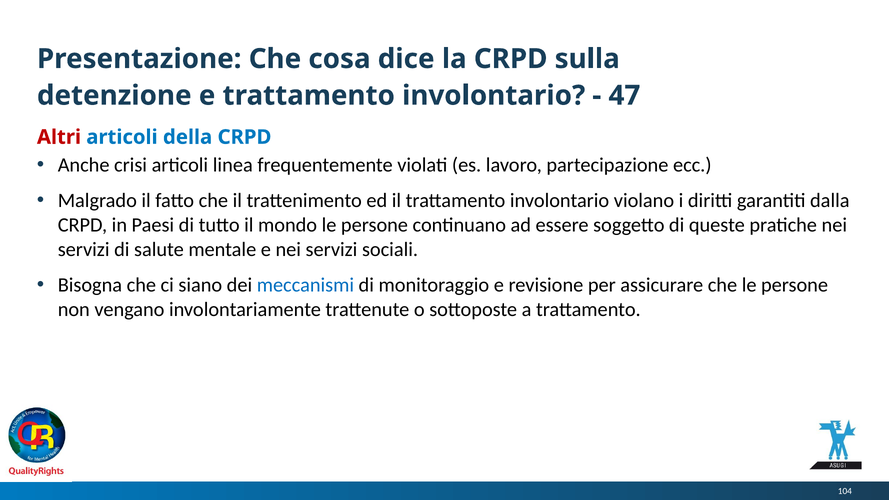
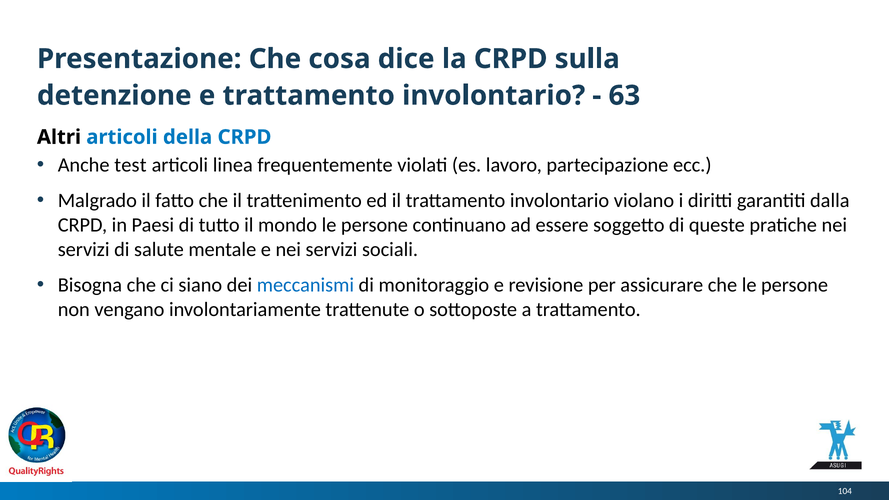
47: 47 -> 63 (624, 96)
Altri colour: red -> black (59, 137)
crisi: crisi -> test (130, 165)
